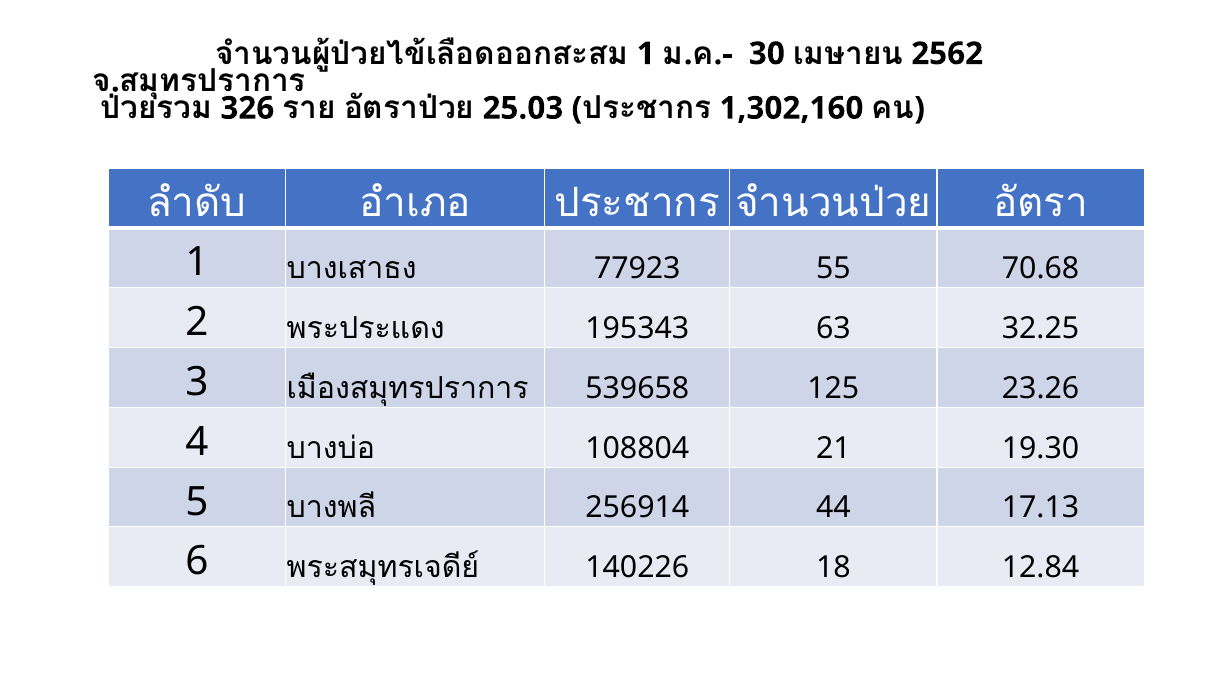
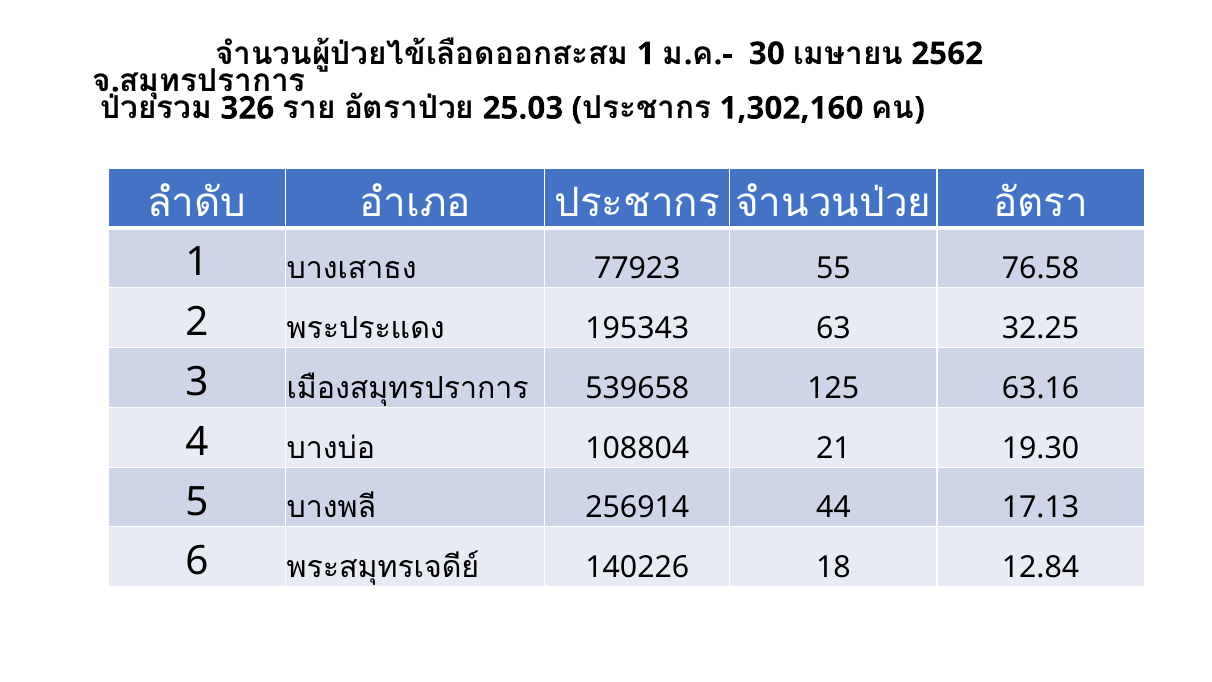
70.68: 70.68 -> 76.58 (1041, 269)
23.26: 23.26 -> 63.16 (1041, 388)
